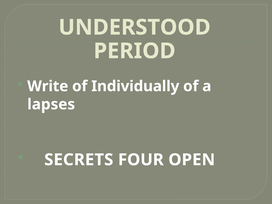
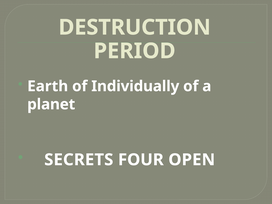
UNDERSTOOD: UNDERSTOOD -> DESTRUCTION (135, 27)
Write: Write -> Earth (48, 86)
lapses: lapses -> planet (51, 104)
